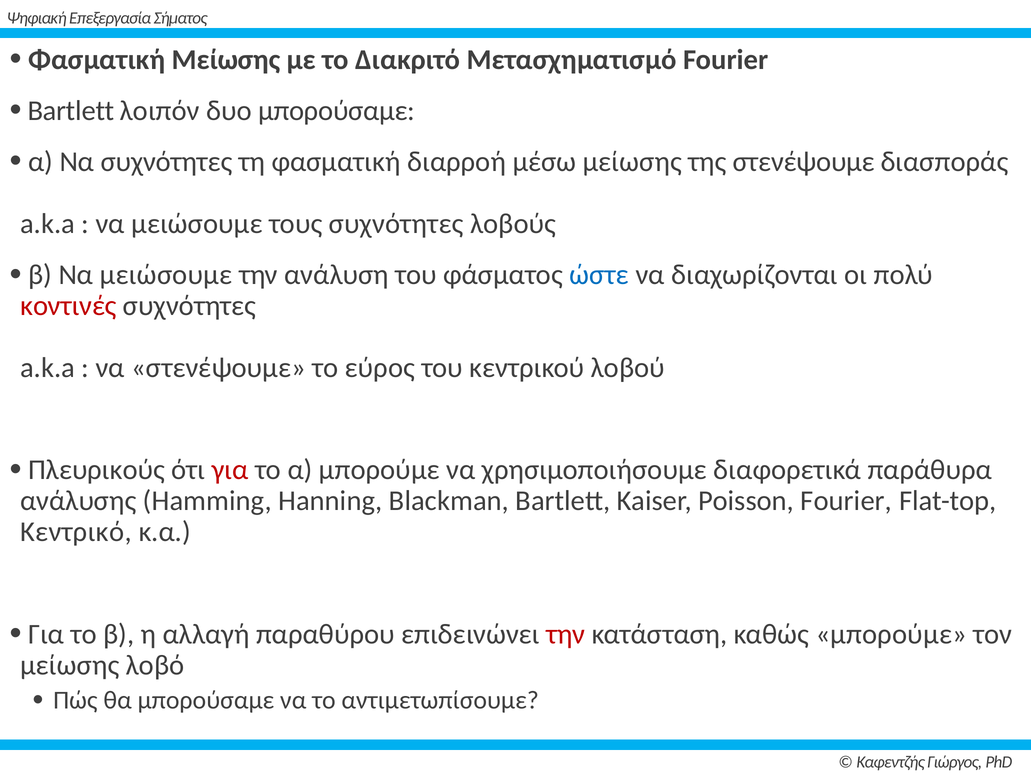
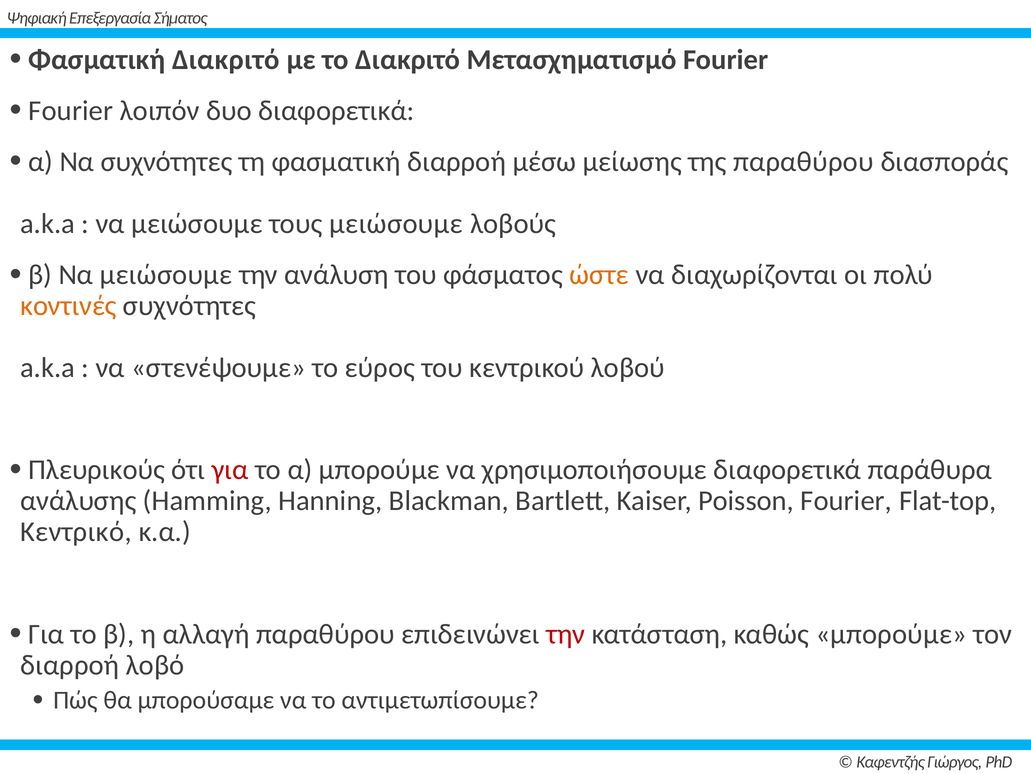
Φασματική Μείωσης: Μείωσης -> Διακριτό (226, 60)
Bartlett: Bartlett -> Fourier (71, 111)
δυο μπορούσαμε: μπορούσαμε -> διαφορετικά (336, 111)
της στενέψουμε: στενέψουμε -> παραθύρου (803, 162)
τους συχνότητες: συχνότητες -> μειώσουμε (396, 223)
ώστε colour: blue -> orange (599, 275)
κοντινές colour: red -> orange (68, 305)
μείωσης: μείωσης -> διαρροή (70, 664)
